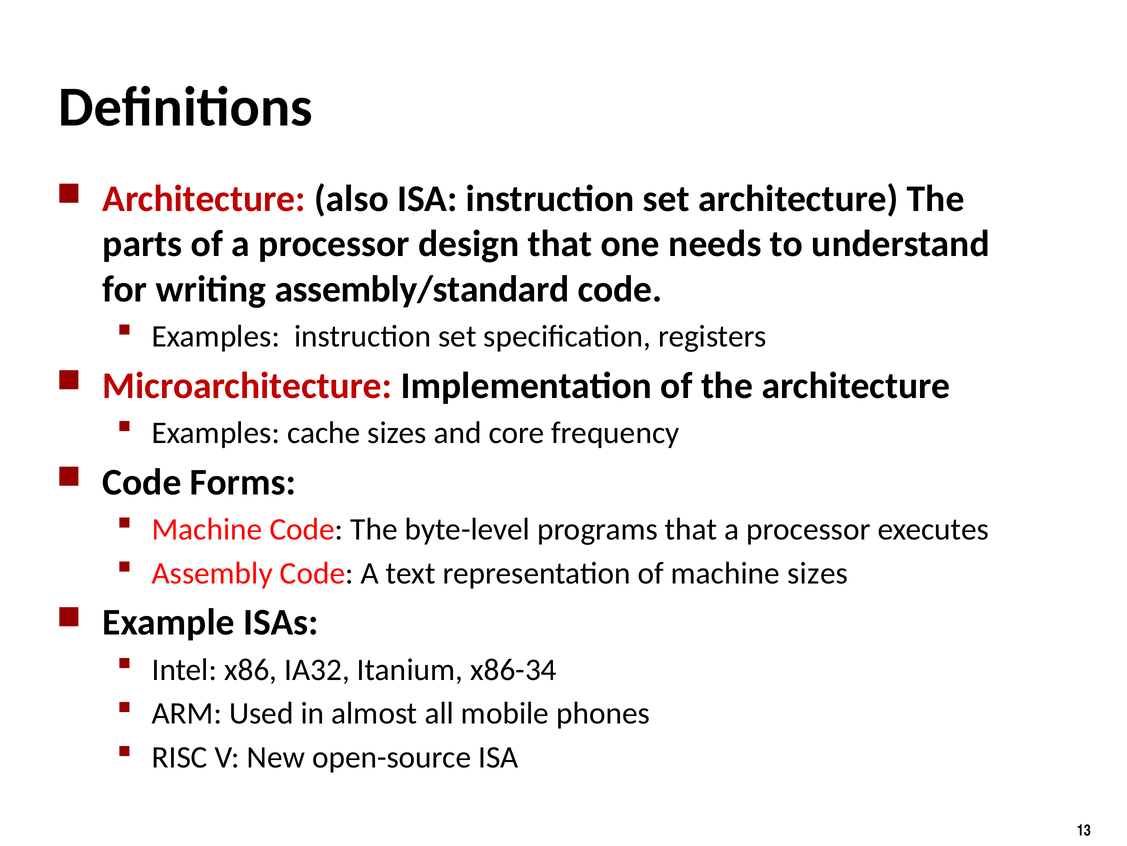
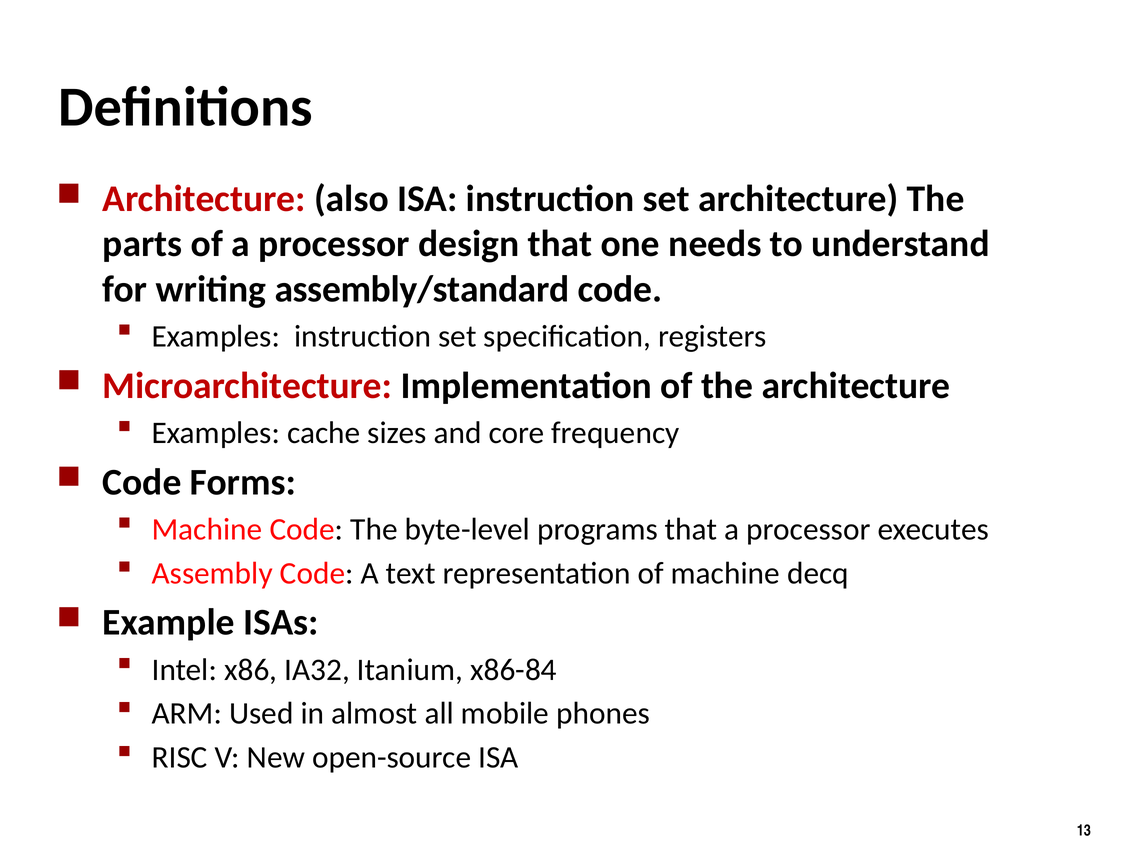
machine sizes: sizes -> decq (818, 573)
x86-34: x86-34 -> x86-84 (513, 669)
